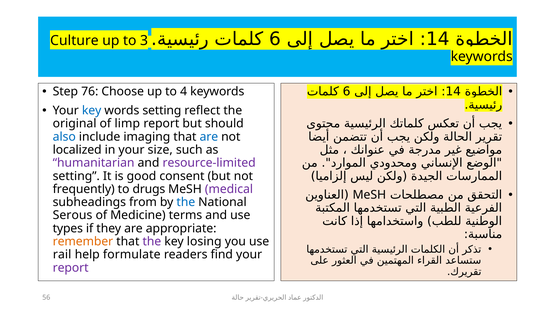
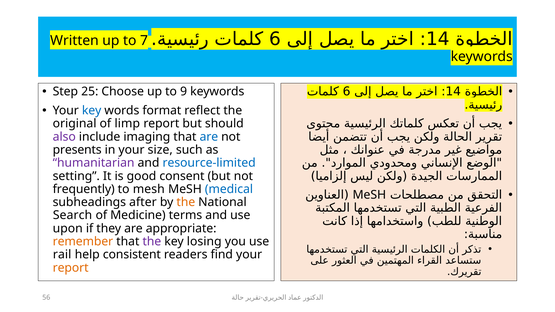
Culture: Culture -> Written (74, 41)
3: 3 -> 7 (144, 41)
76: 76 -> 25 (90, 92)
4: 4 -> 9 (184, 92)
words setting: setting -> format (162, 111)
also colour: blue -> purple (64, 137)
localized: localized -> presents (77, 150)
resource-limited colour: purple -> blue (209, 163)
to drugs: drugs -> mesh (149, 189)
medical colour: purple -> blue (229, 189)
from: from -> after (143, 202)
the colour: blue -> orange (186, 202)
Serous: Serous -> Search (73, 215)
types: types -> upon (68, 229)
formulate: formulate -> consistent (132, 255)
report colour: purple -> orange (71, 268)
